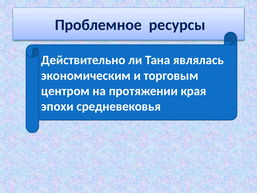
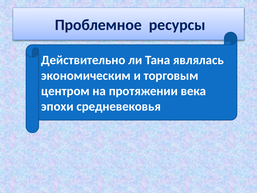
края: края -> века (193, 91)
